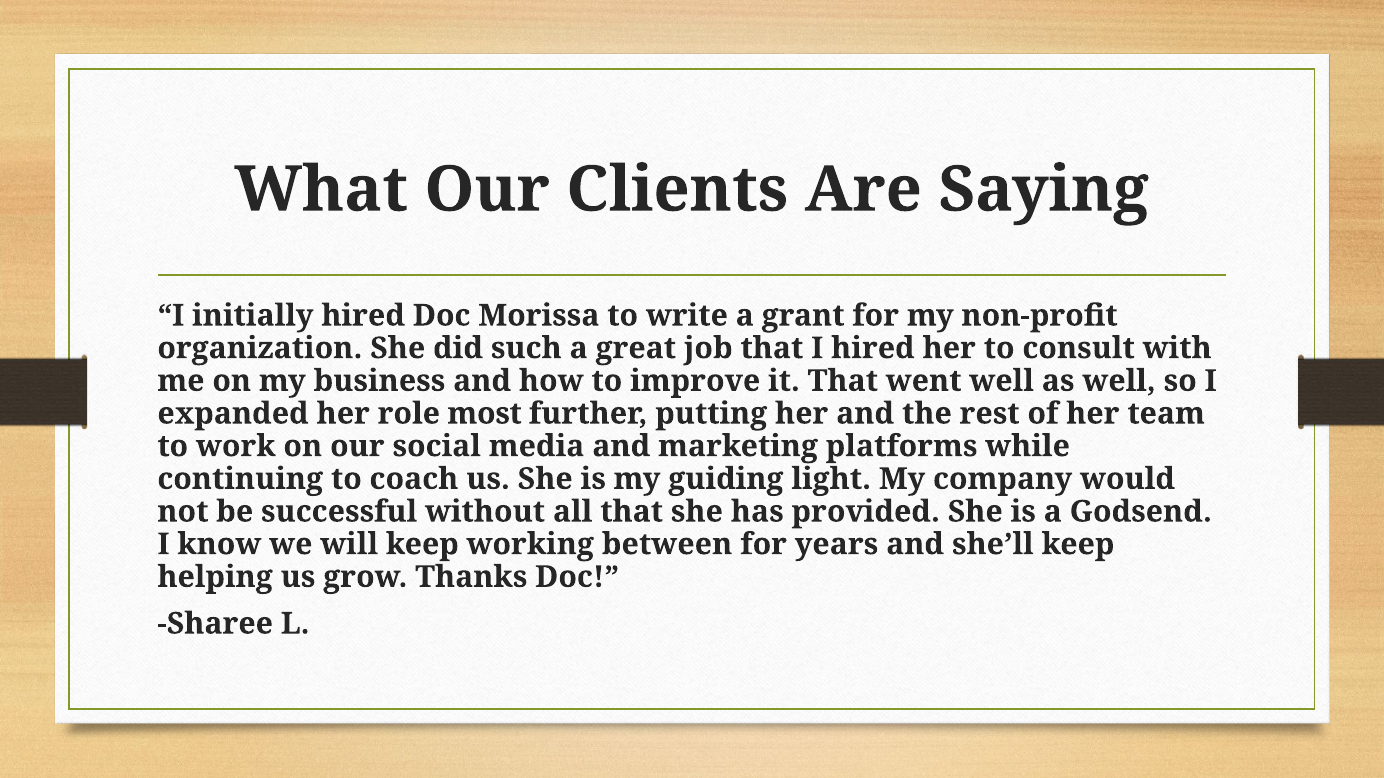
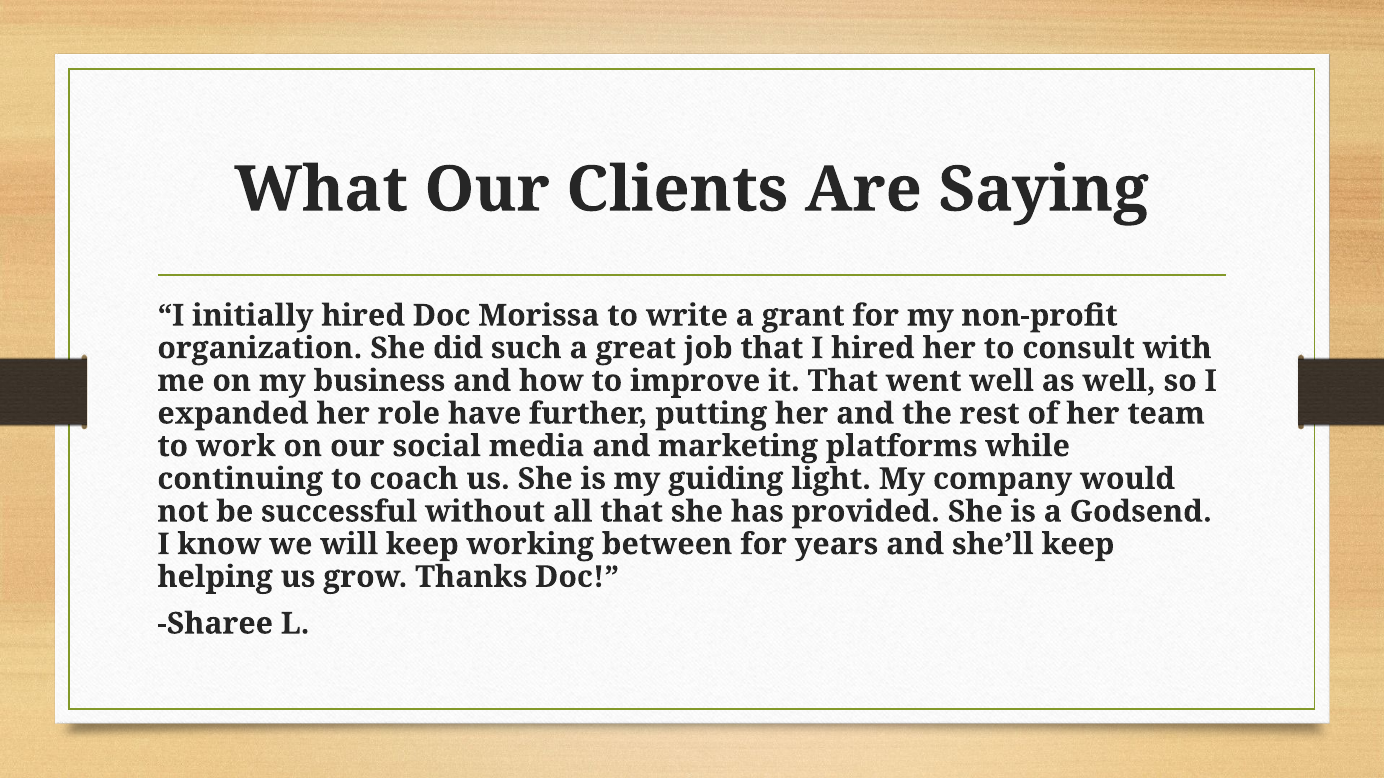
most: most -> have (485, 414)
